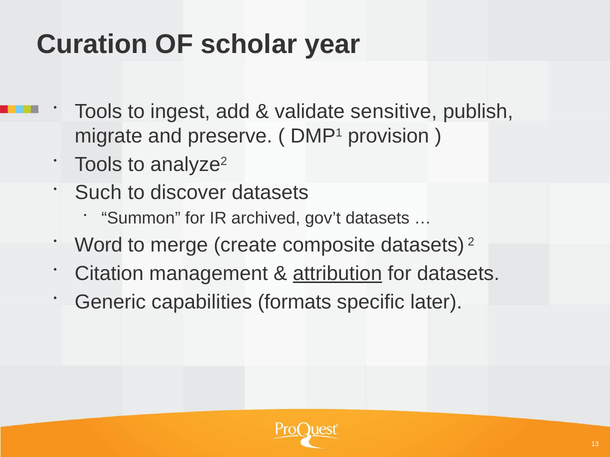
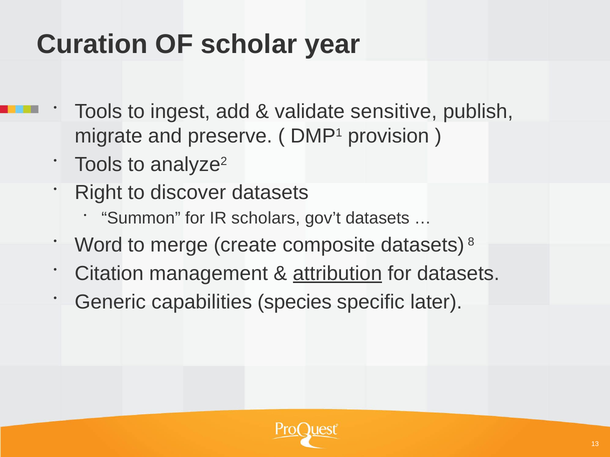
Such: Such -> Right (98, 193)
archived: archived -> scholars (266, 219)
2: 2 -> 8 (471, 242)
formats: formats -> species (295, 302)
